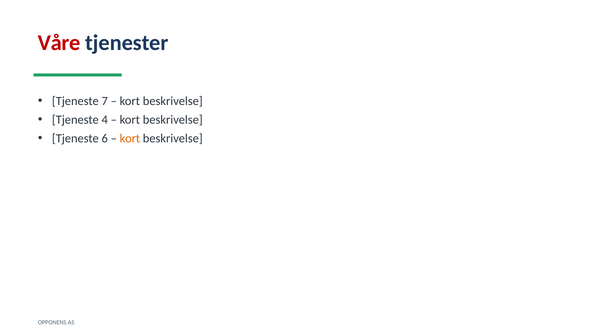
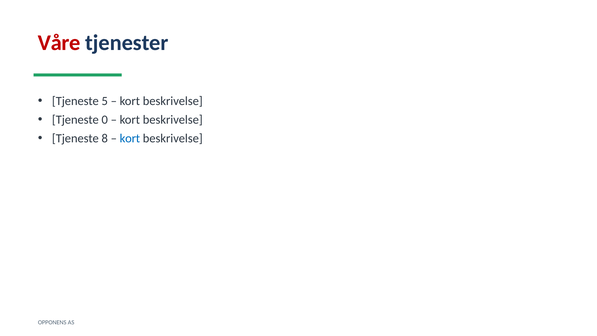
7: 7 -> 5 (105, 101)
4: 4 -> 0 (105, 120)
6: 6 -> 8 (105, 138)
kort colour: orange -> blue (130, 138)
